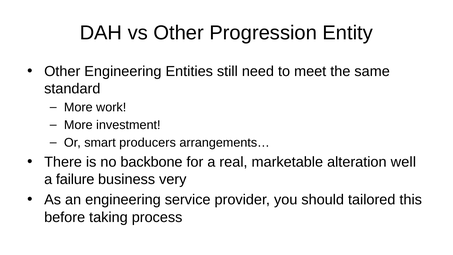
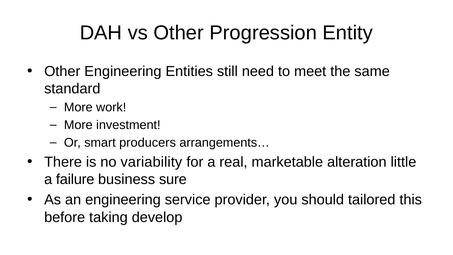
backbone: backbone -> variability (151, 162)
well: well -> little (403, 162)
very: very -> sure (173, 179)
process: process -> develop (157, 217)
